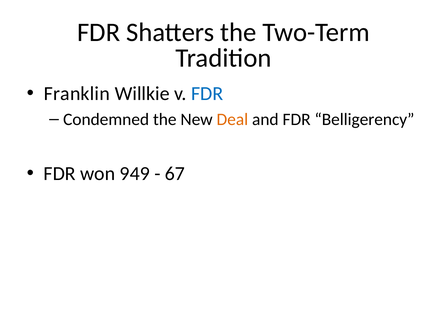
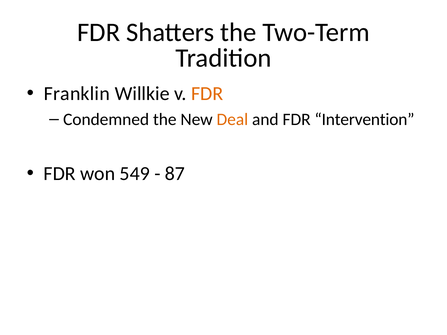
FDR colour: blue -> orange (207, 94)
Belligerency: Belligerency -> Intervention (365, 119)
949: 949 -> 549 (135, 174)
67: 67 -> 87 (175, 174)
